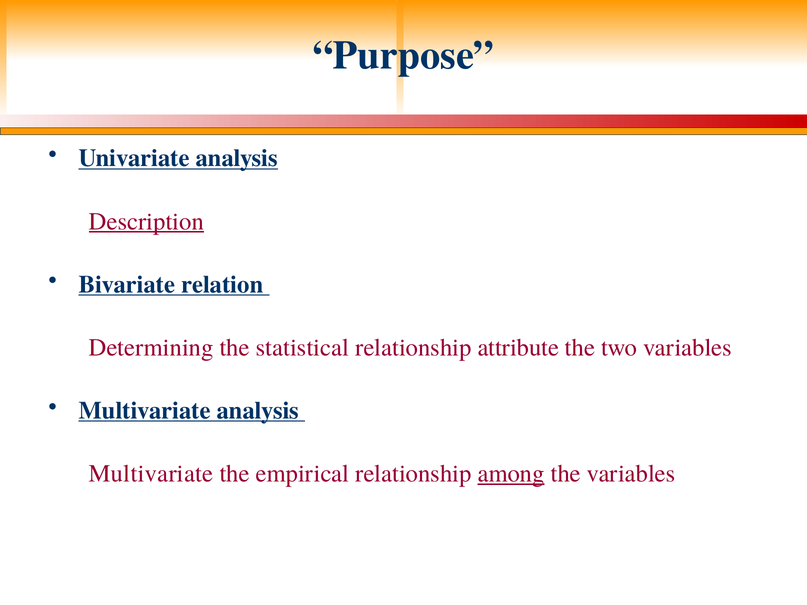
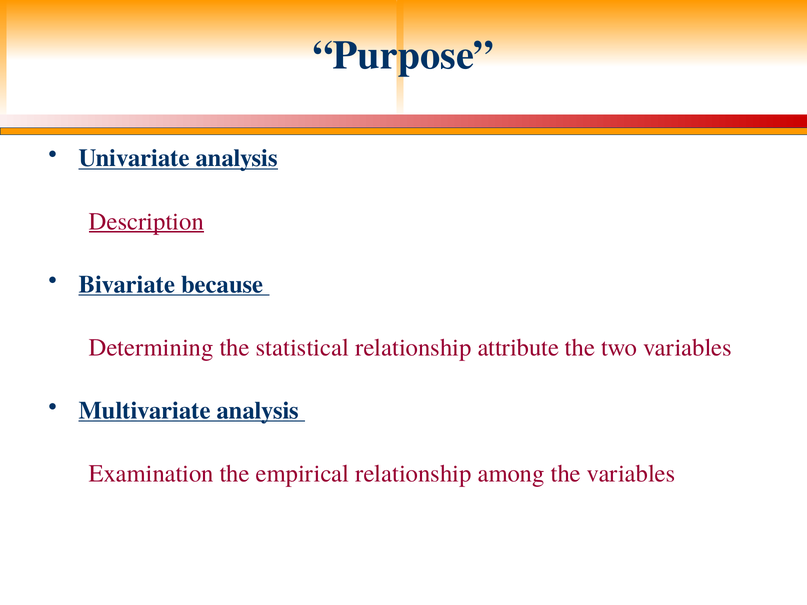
relation: relation -> because (222, 285)
Multivariate: Multivariate -> Examination (151, 474)
among underline: present -> none (511, 474)
